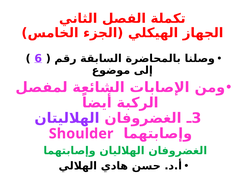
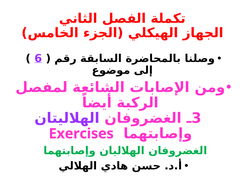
Shoulder: Shoulder -> Exercises (81, 133)
